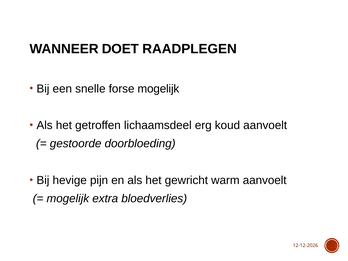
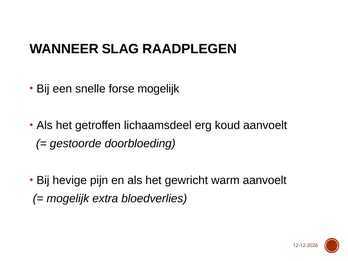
DOET: DOET -> SLAG (120, 49)
